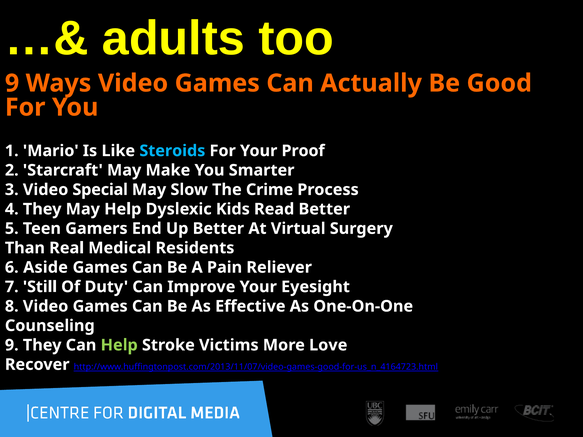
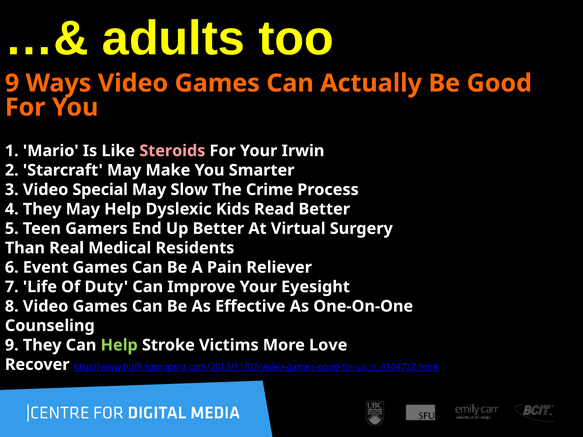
Steroids colour: light blue -> pink (172, 151)
Proof: Proof -> Irwin (303, 151)
Aside: Aside -> Event (46, 268)
Still: Still -> Life (40, 287)
